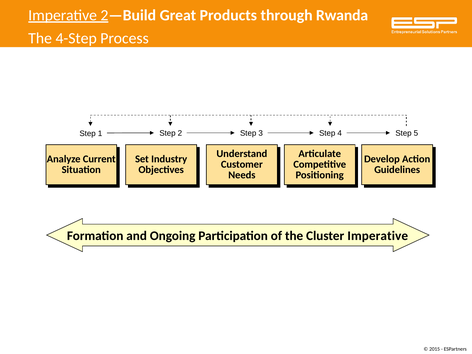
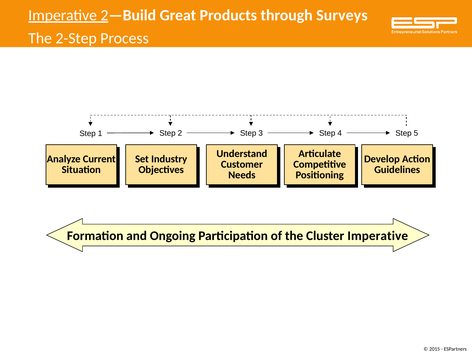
Rwanda: Rwanda -> Surveys (342, 15)
4-Step: 4-Step -> 2-Step (76, 38)
